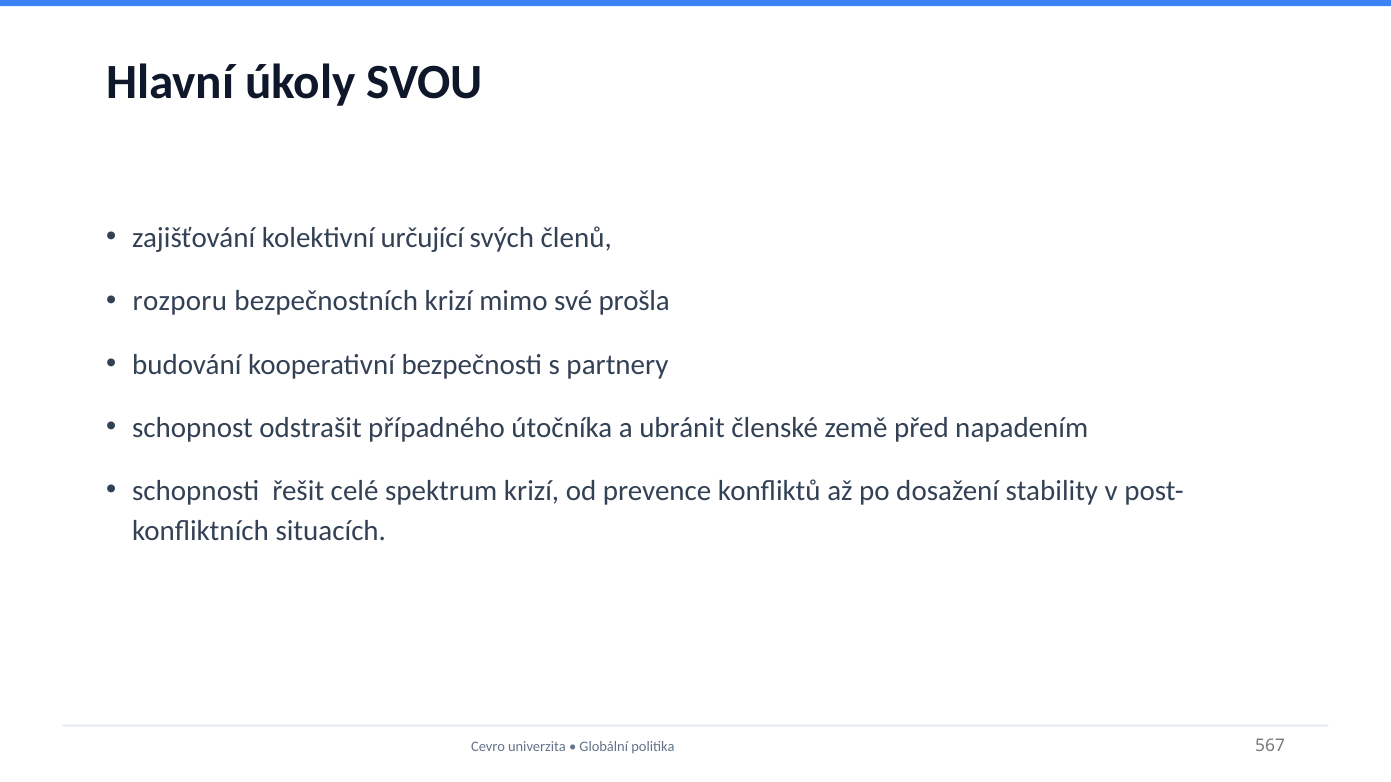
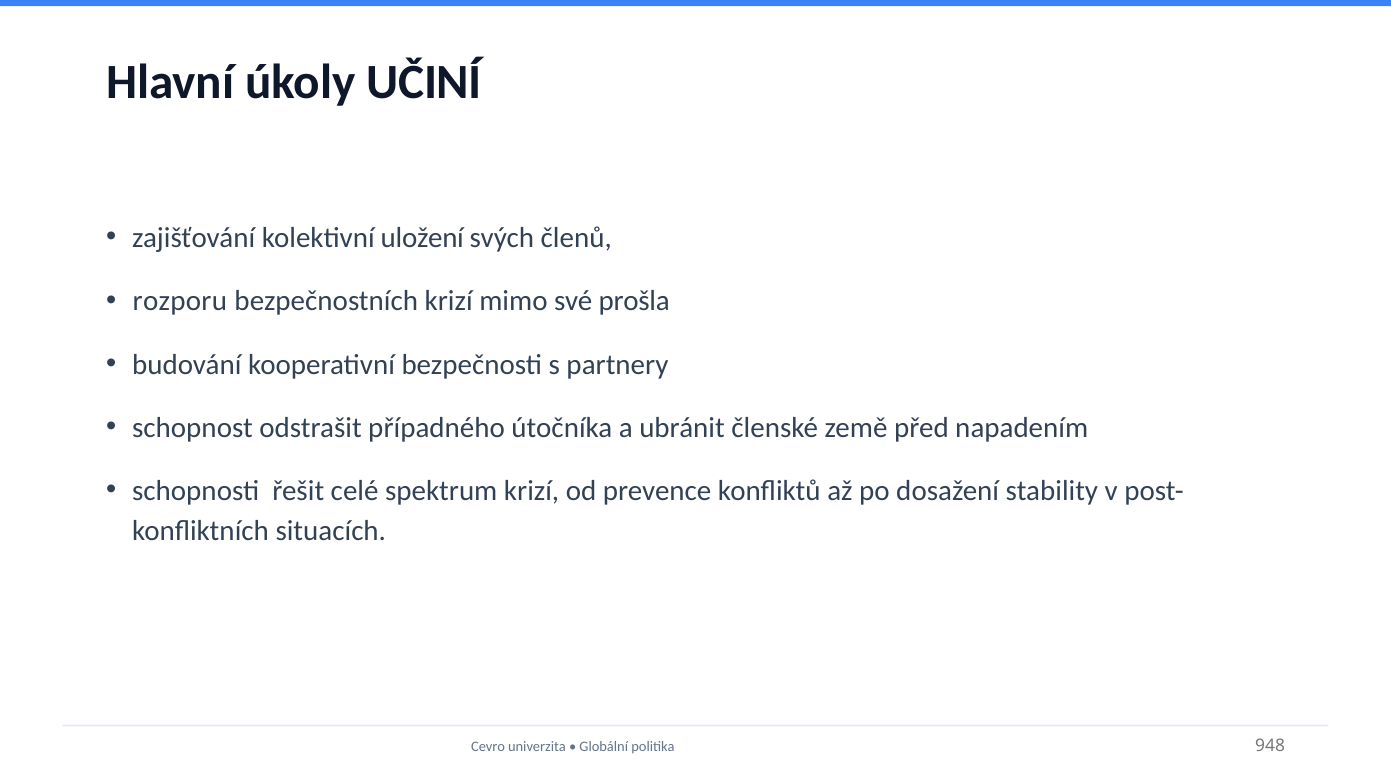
SVOU: SVOU -> UČINÍ (424, 83)
určující: určující -> uložení (422, 238)
567: 567 -> 948 (1270, 746)
